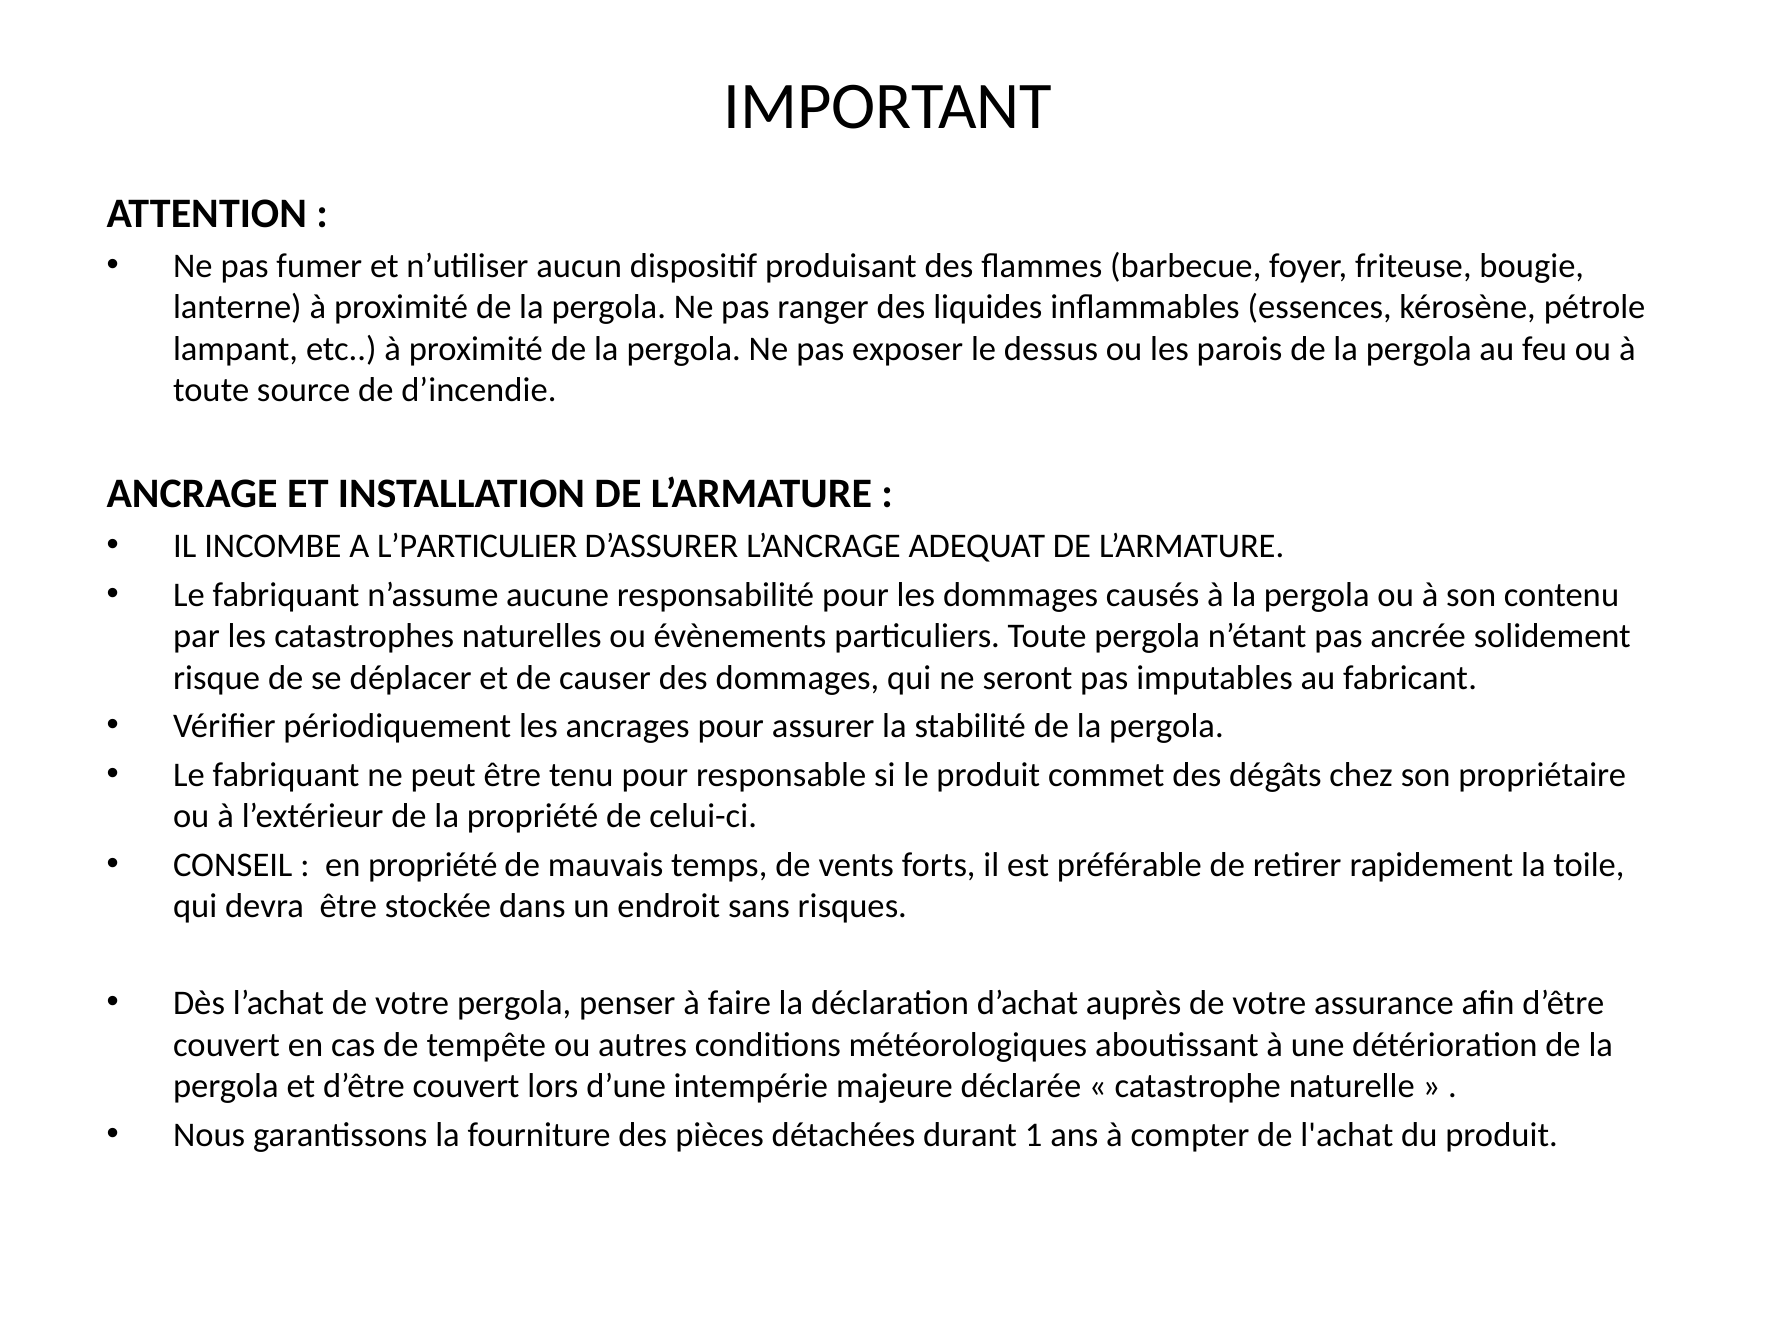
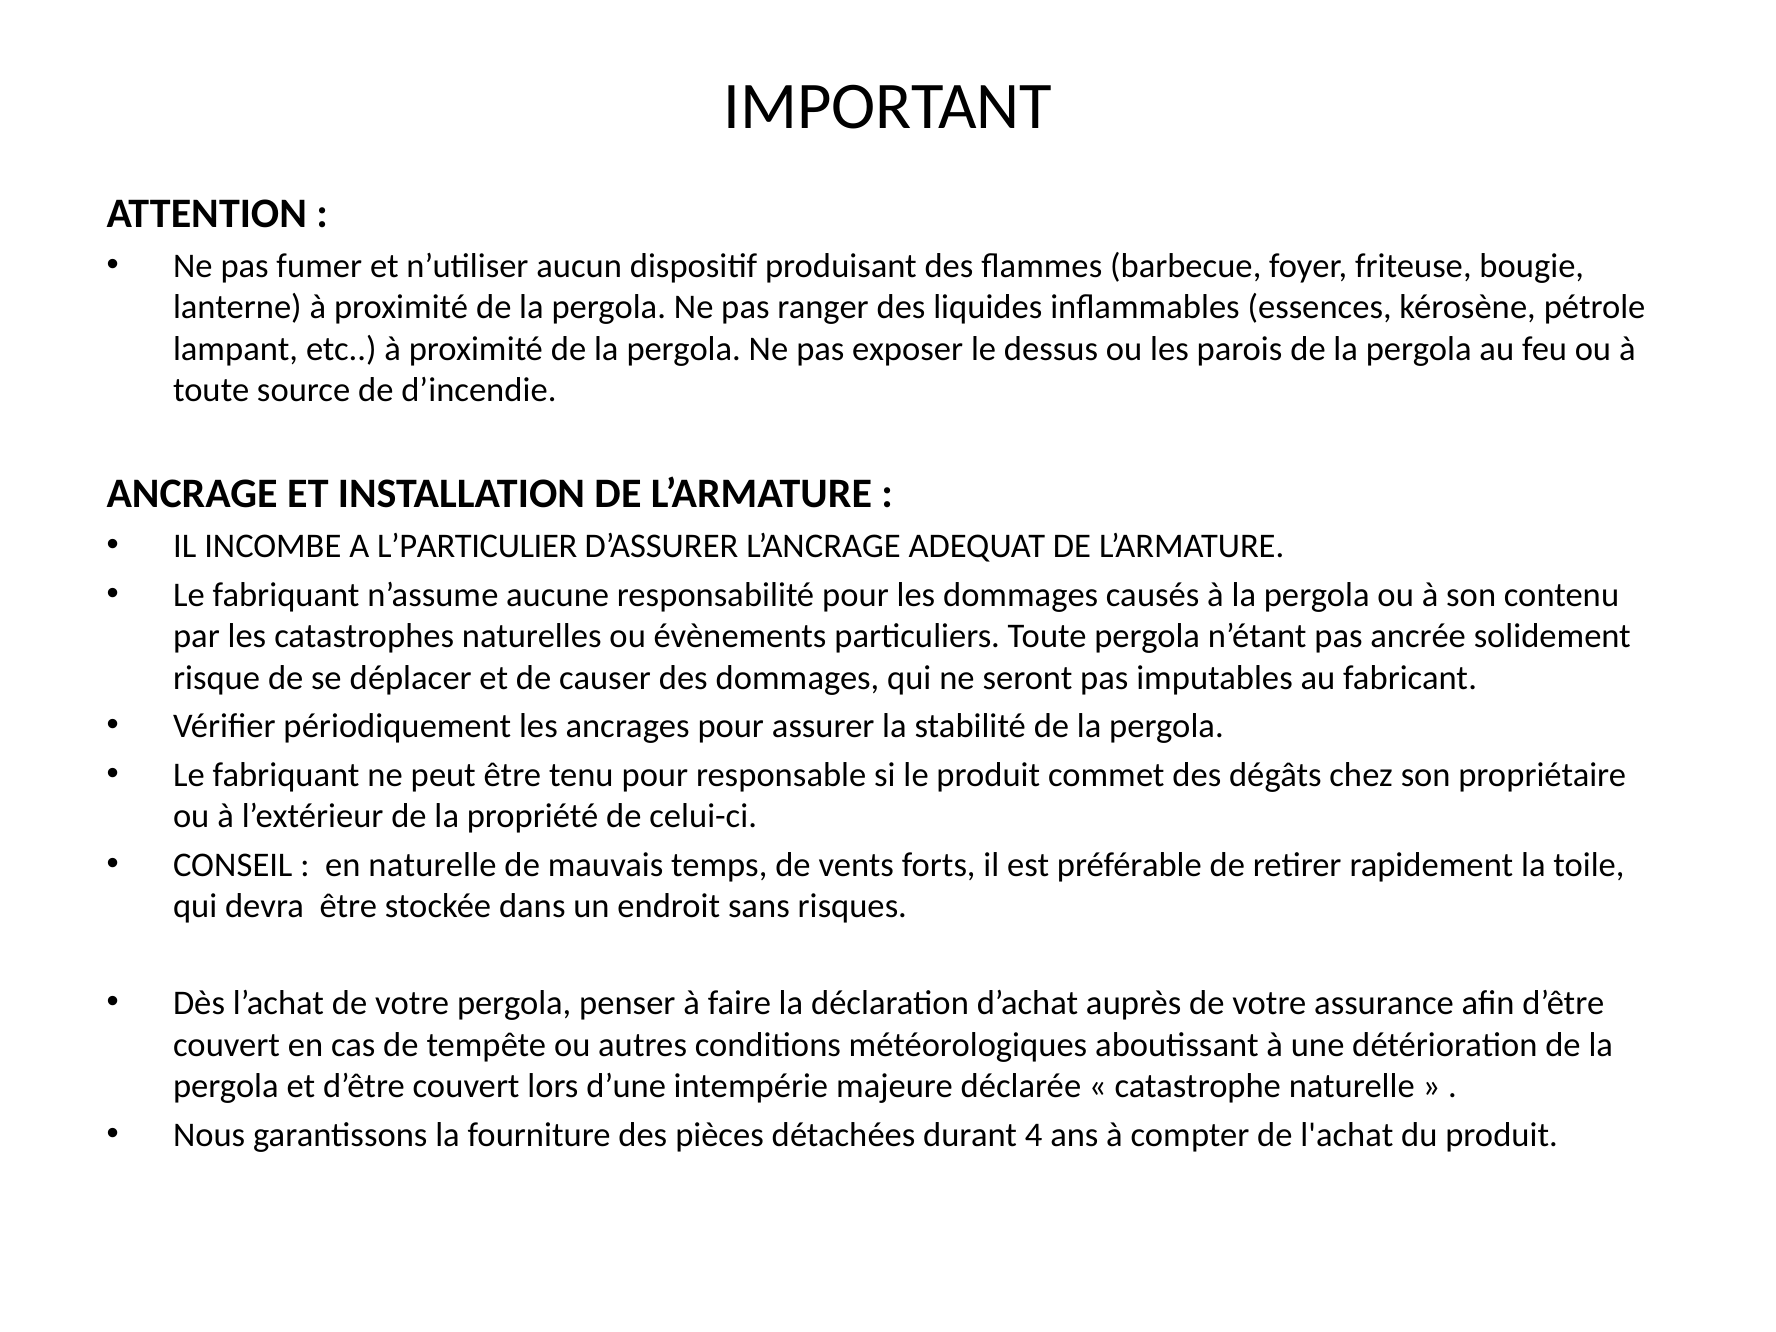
en propriété: propriété -> naturelle (433, 865)
1: 1 -> 4 (1034, 1135)
